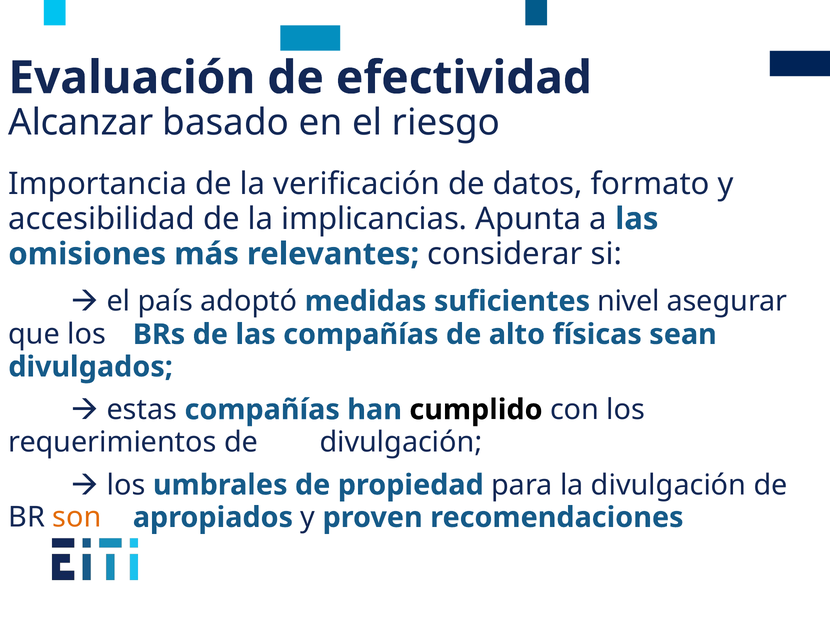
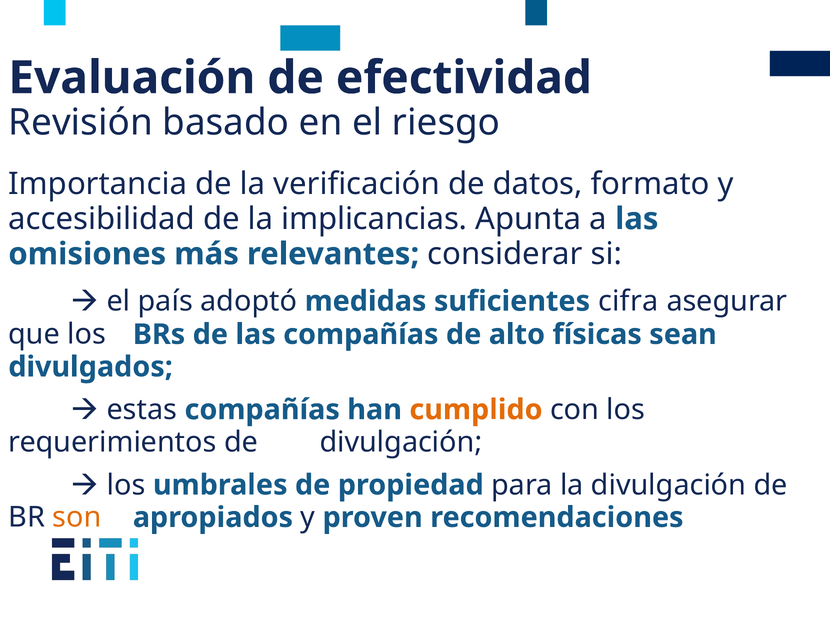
Alcanzar: Alcanzar -> Revisión (81, 122)
nivel: nivel -> cifra (628, 301)
cumplido colour: black -> orange (476, 410)
